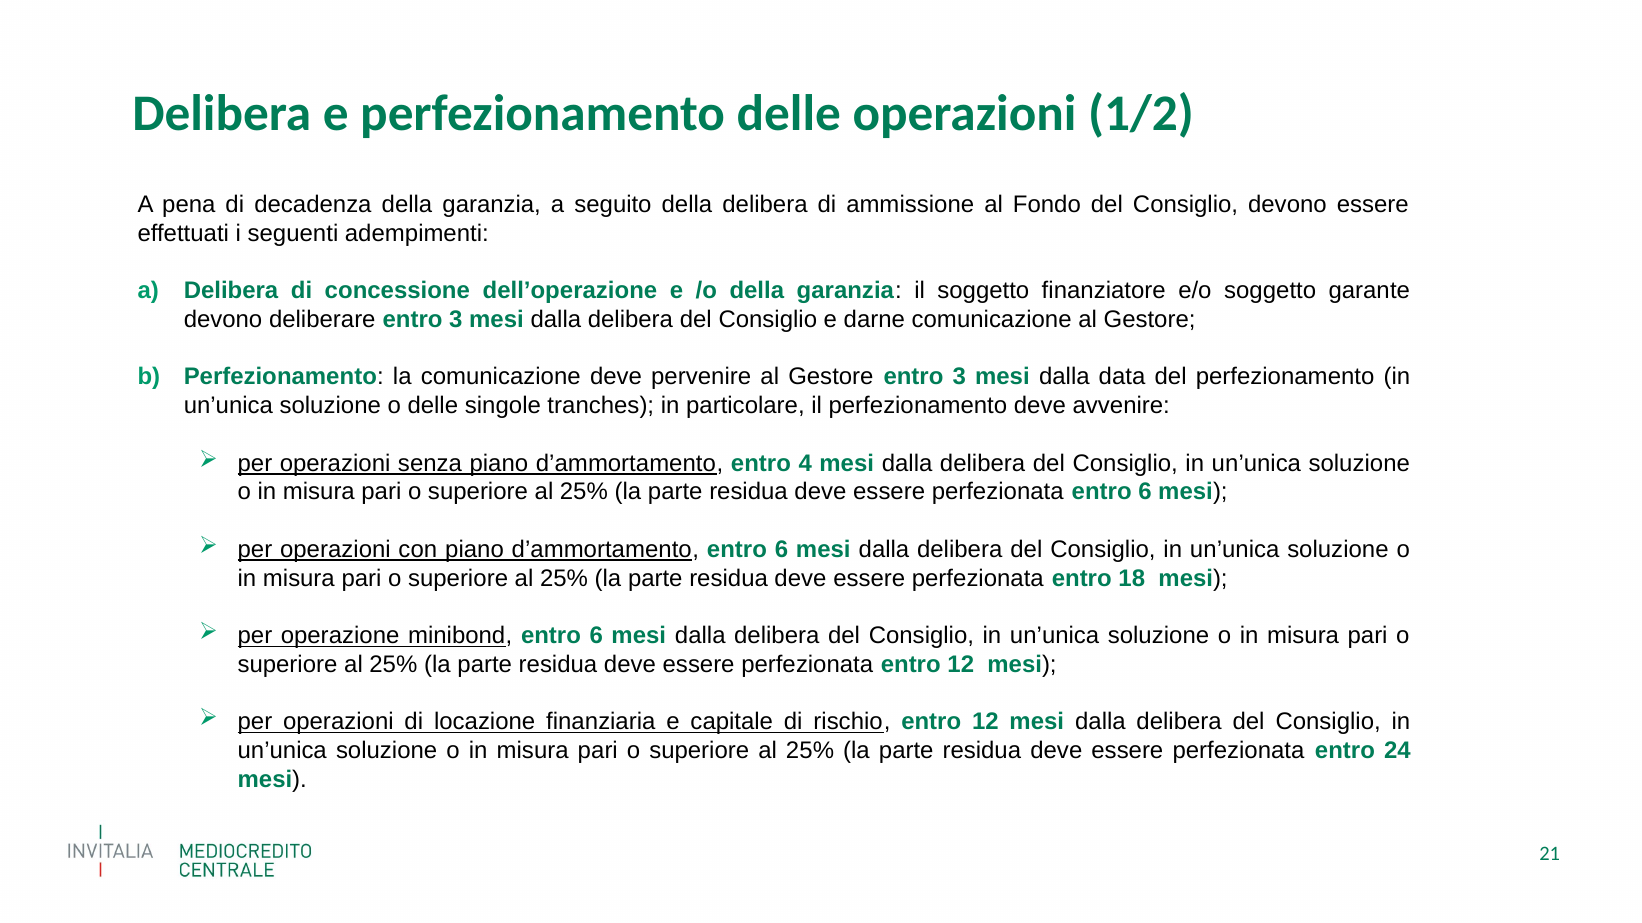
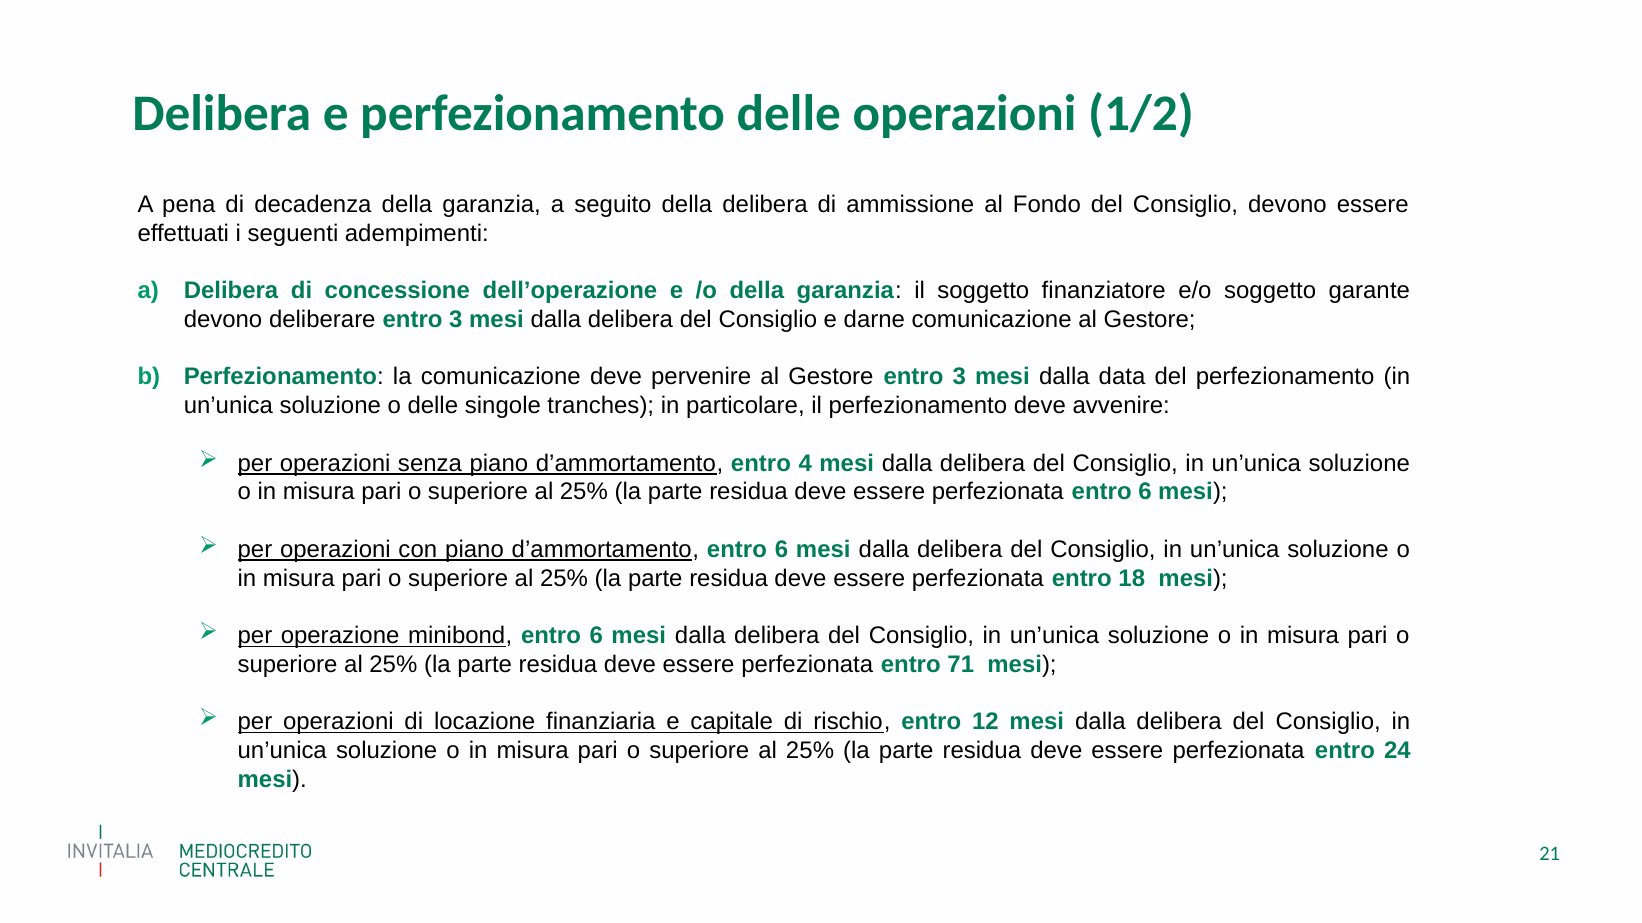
perfezionata entro 12: 12 -> 71 (961, 665)
